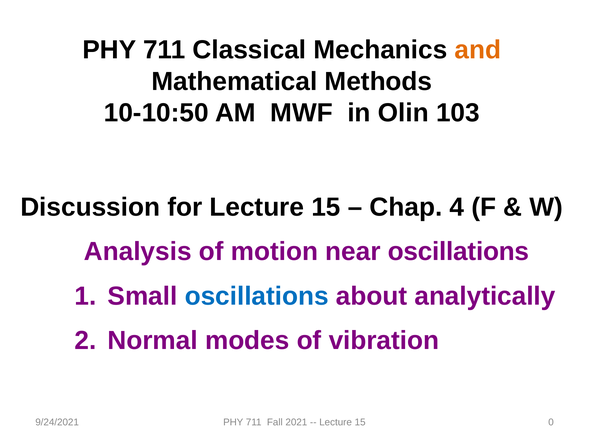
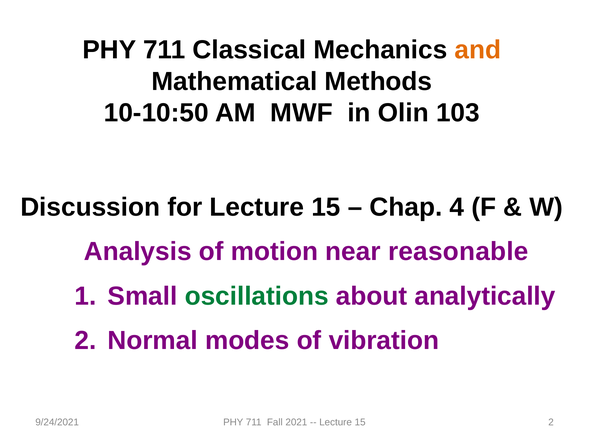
near oscillations: oscillations -> reasonable (458, 251)
oscillations colour: blue -> green (257, 296)
15 0: 0 -> 2 (551, 422)
